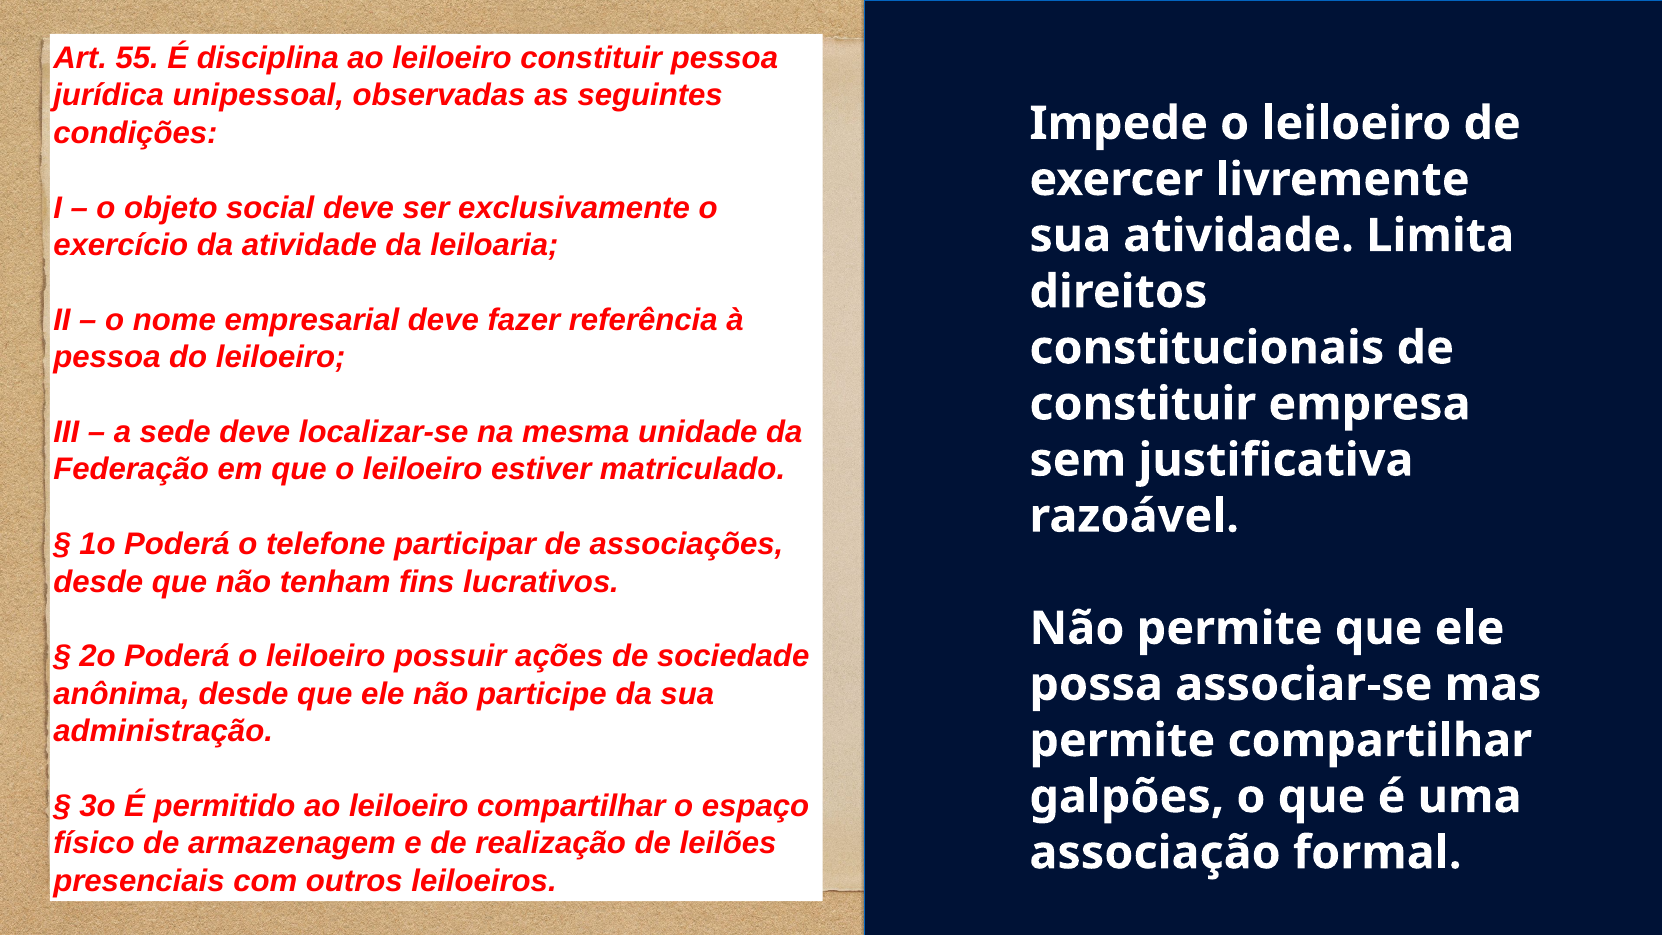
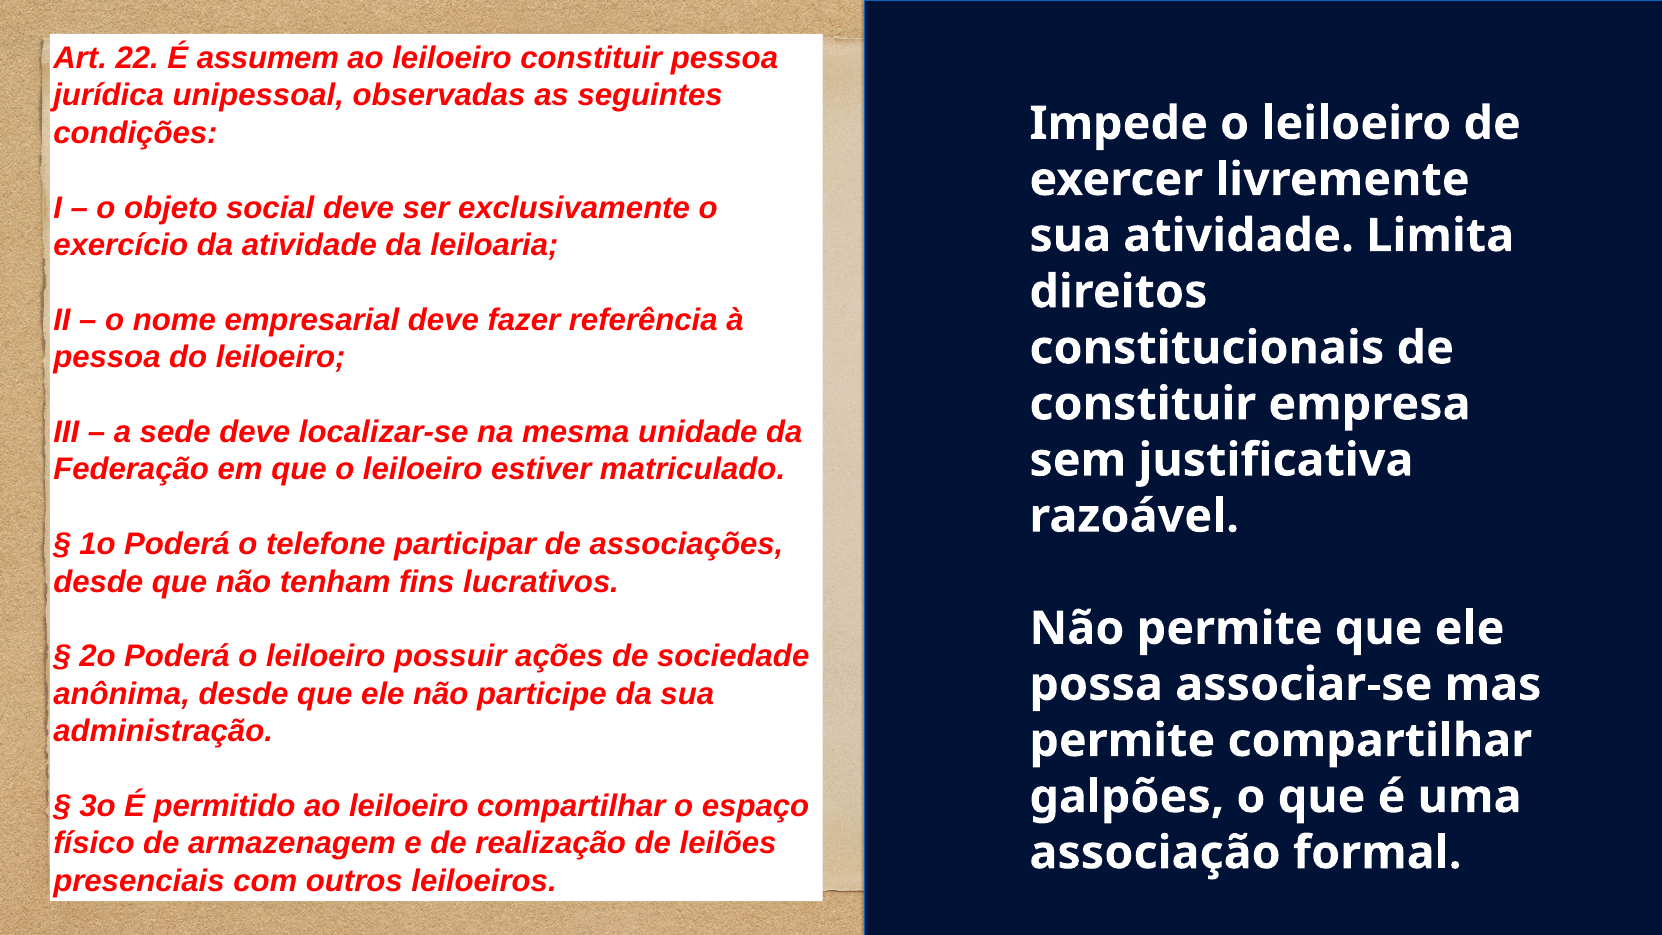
55: 55 -> 22 (137, 58)
disciplina: disciplina -> assumem (268, 58)
